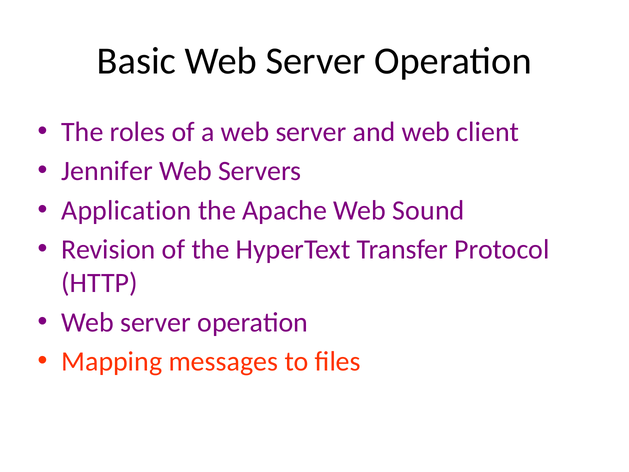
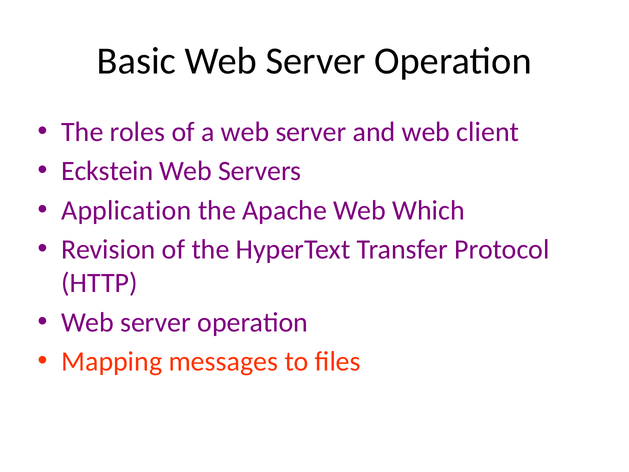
Jennifer: Jennifer -> Eckstein (107, 171)
Sound: Sound -> Which (428, 210)
